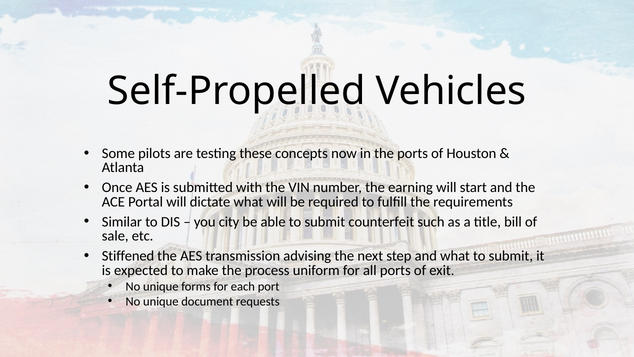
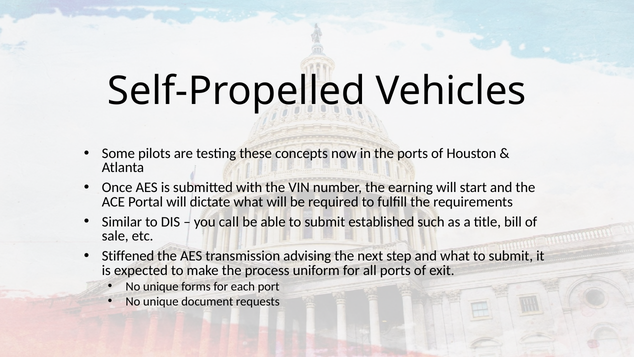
city: city -> call (229, 222)
counterfeit: counterfeit -> established (381, 222)
